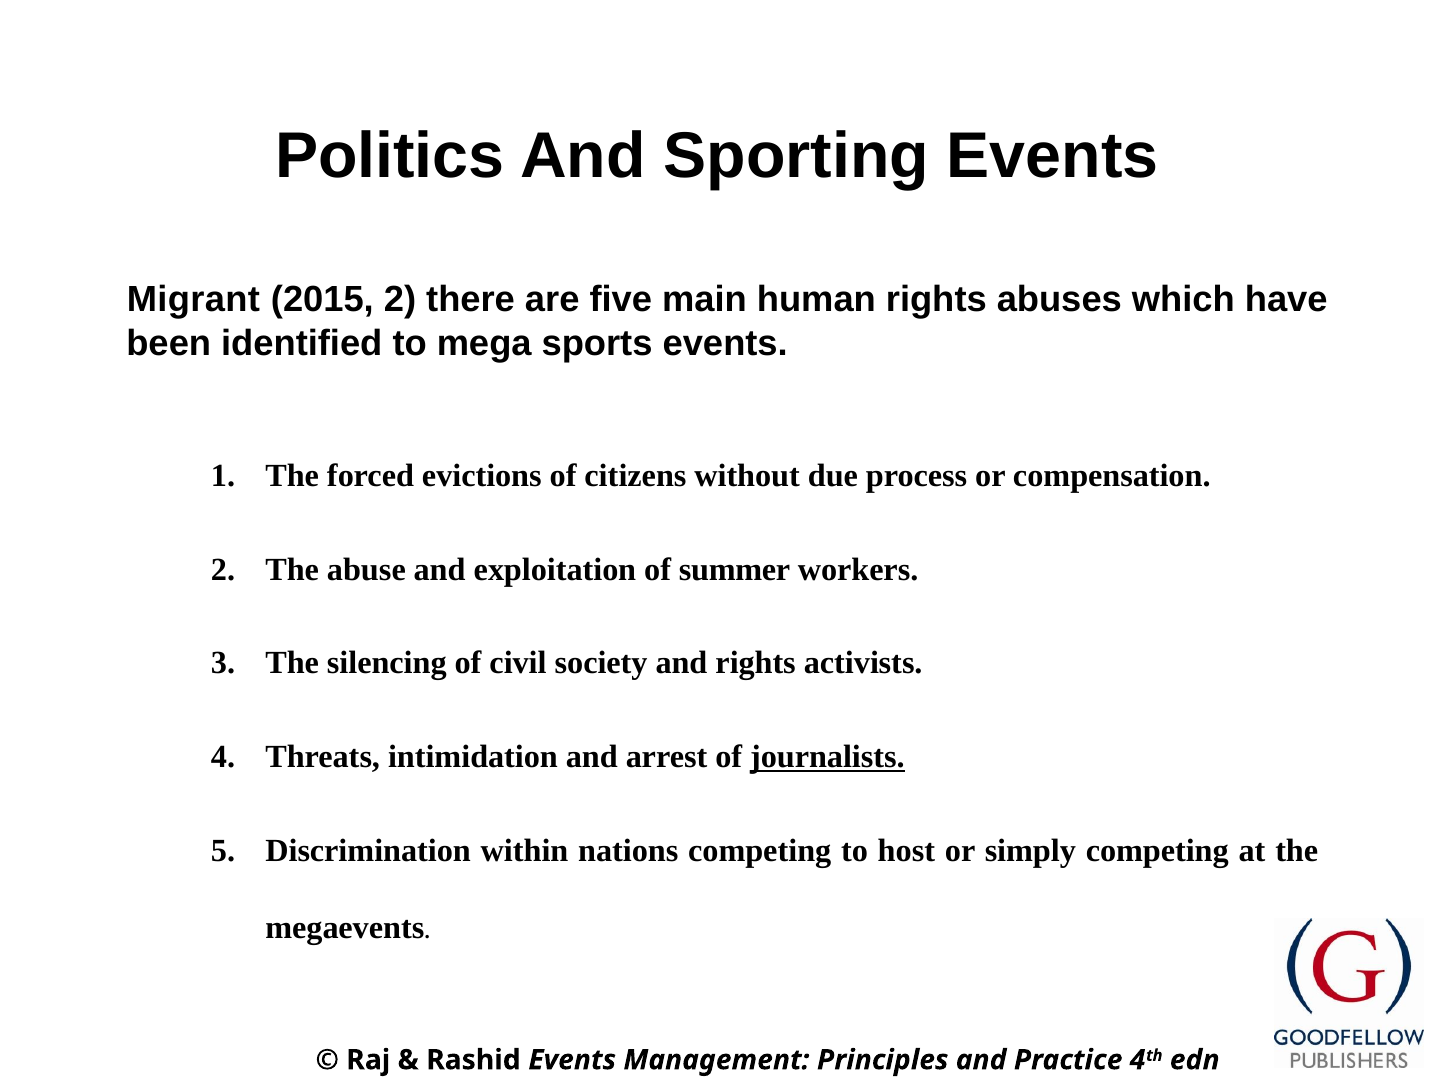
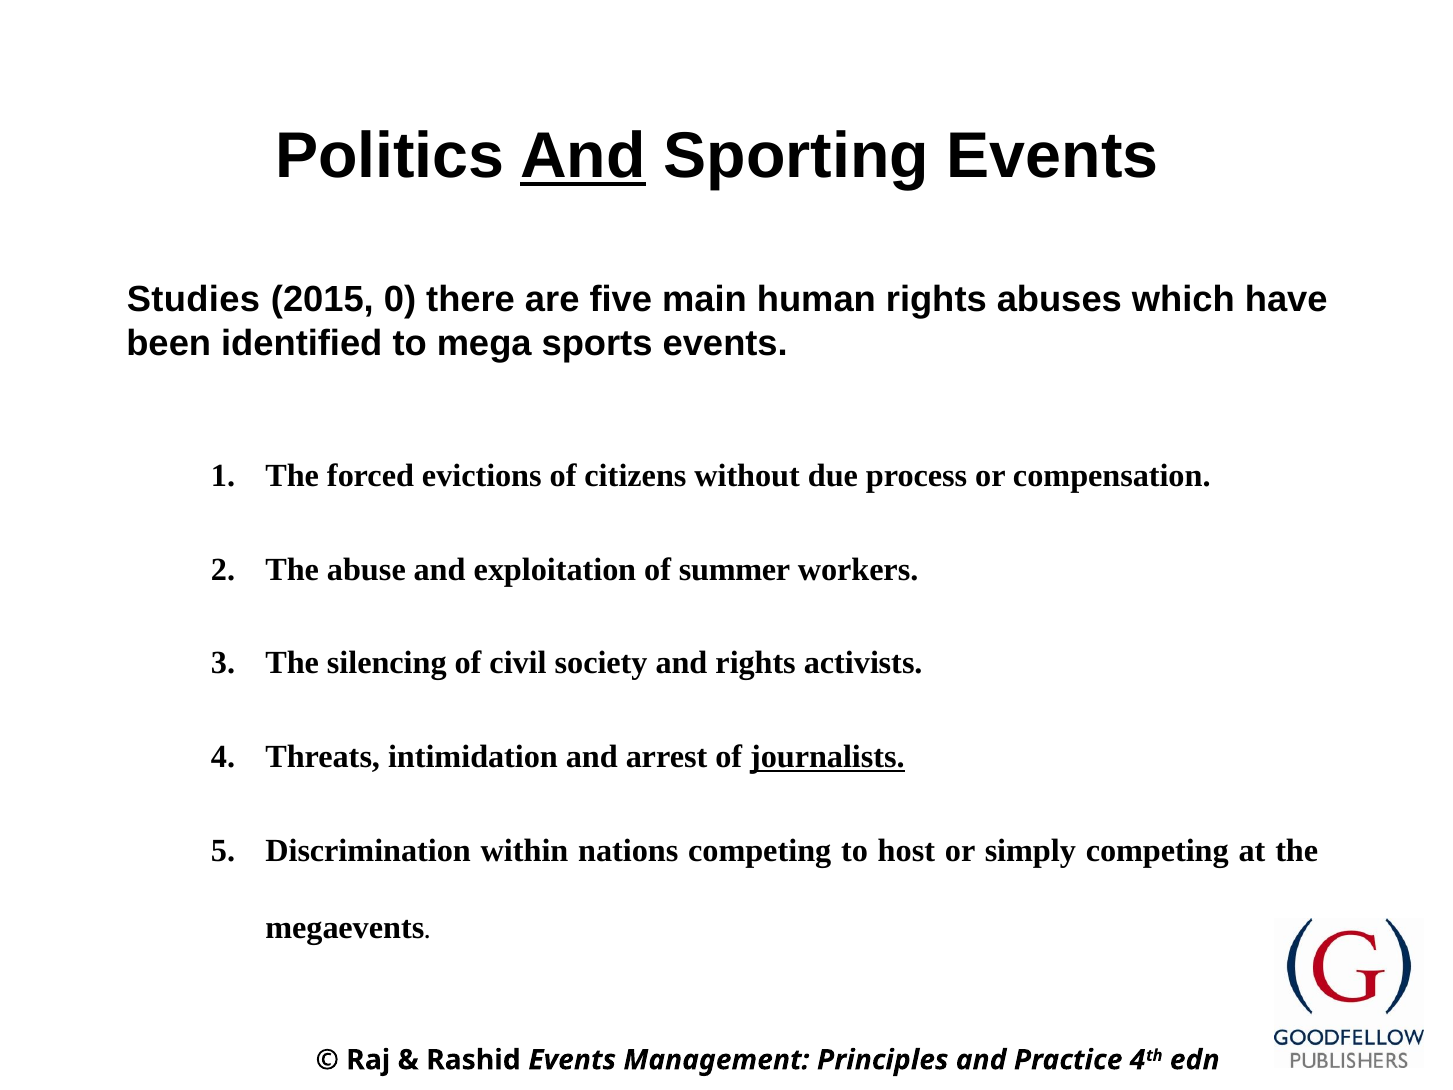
And underline: none -> present (583, 156)
Migrant: Migrant -> Studies (193, 300)
2015 2: 2 -> 0 (400, 300)
